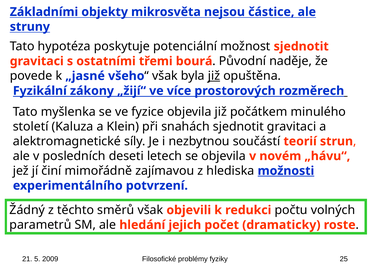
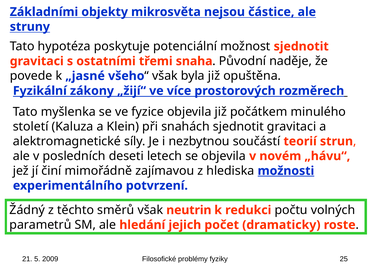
bourá: bourá -> snaha (194, 61)
již underline: present -> none (214, 76)
objevili: objevili -> neutrin (189, 210)
